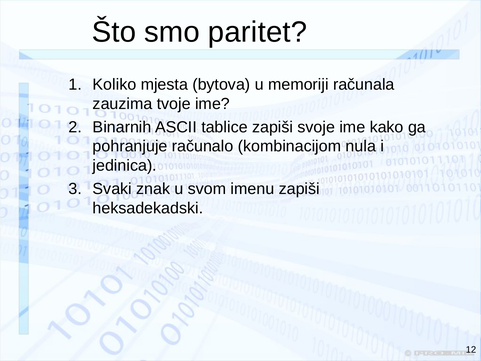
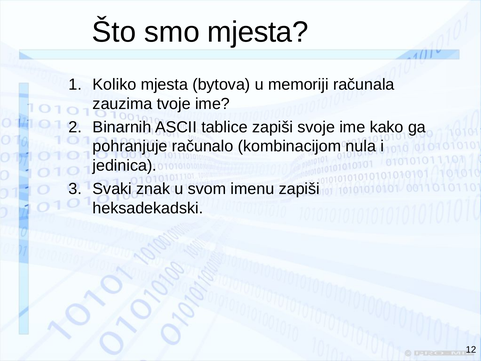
smo paritet: paritet -> mjesta (258, 32)
